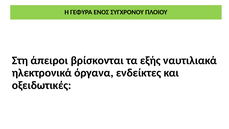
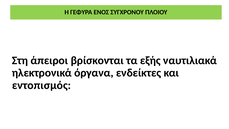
οξειδωτικές: οξειδωτικές -> εντοπισμός (41, 85)
